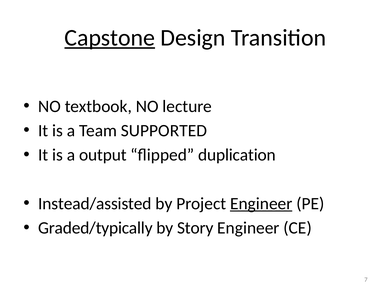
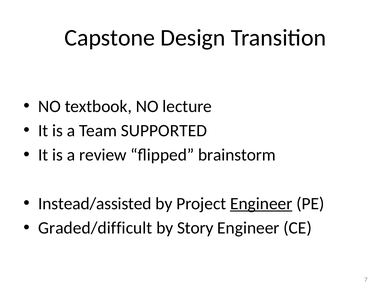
Capstone underline: present -> none (110, 38)
output: output -> review (103, 155)
duplication: duplication -> brainstorm (237, 155)
Graded/typically: Graded/typically -> Graded/difficult (95, 228)
